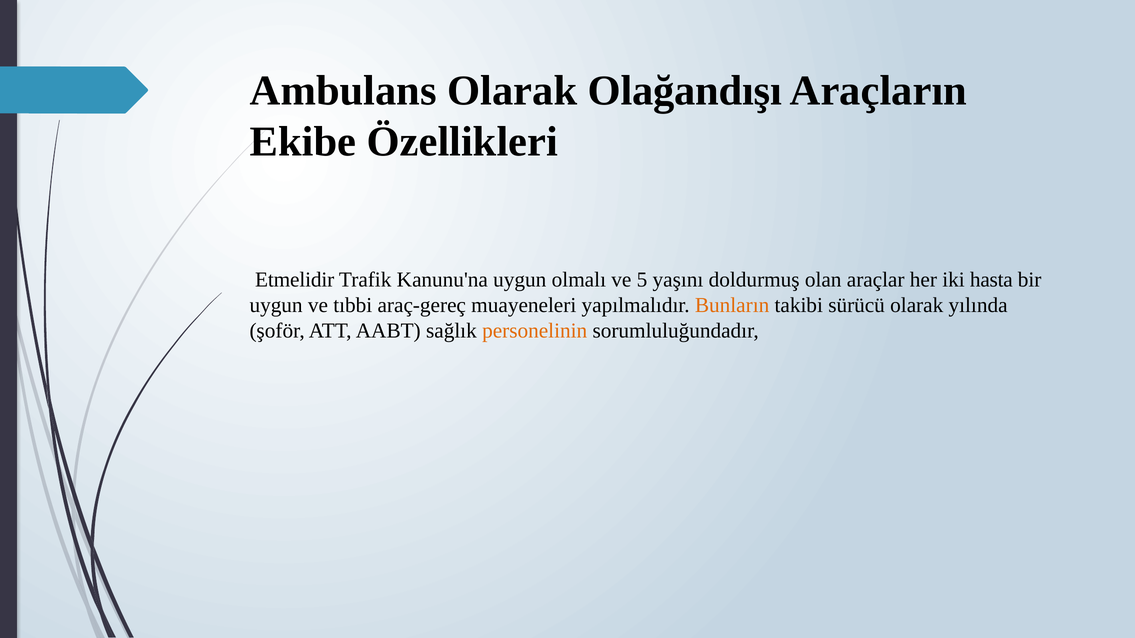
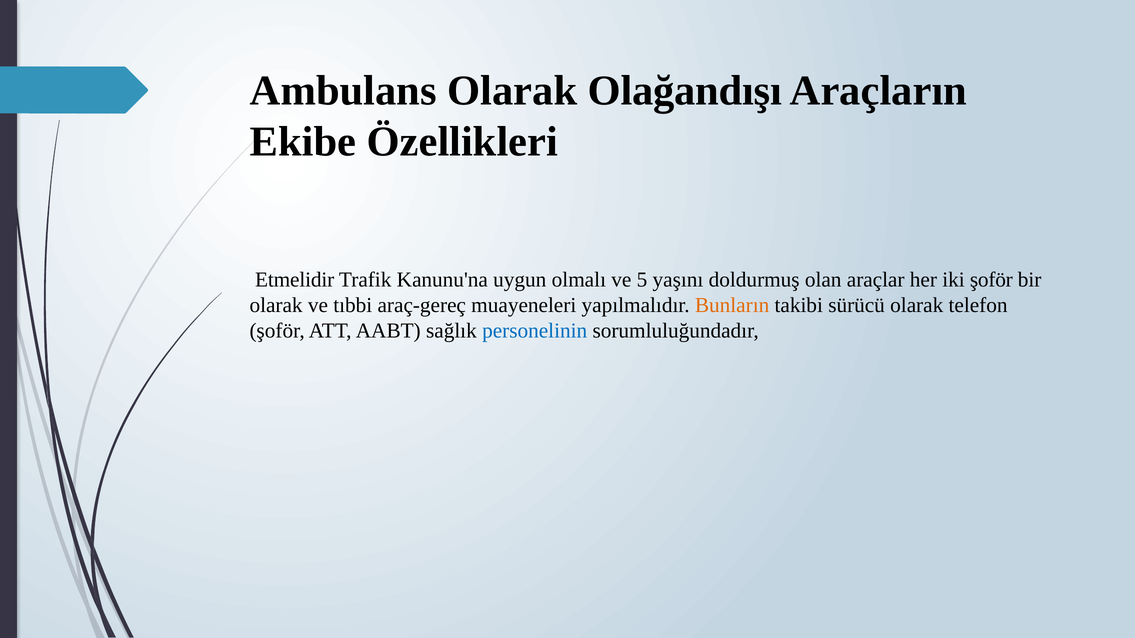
iki hasta: hasta -> şoför (991, 280)
uygun: uygun -> olarak (276, 306)
yılında: yılında -> telefon (978, 306)
personelinin colour: orange -> blue (535, 331)
